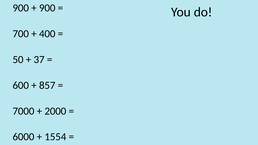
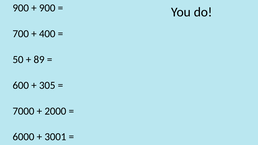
37: 37 -> 89 (39, 60)
857: 857 -> 305 (47, 85)
1554: 1554 -> 3001 (55, 137)
